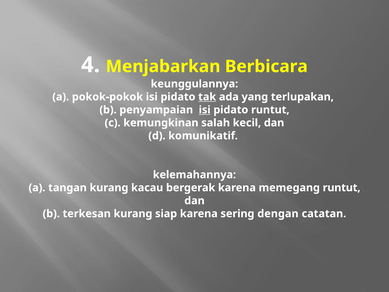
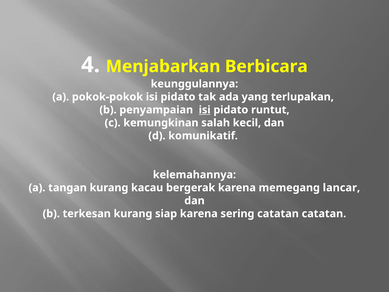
tak underline: present -> none (207, 97)
memegang runtut: runtut -> lancar (341, 188)
sering dengan: dengan -> catatan (278, 213)
